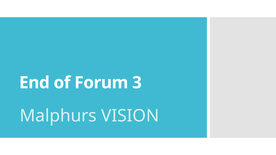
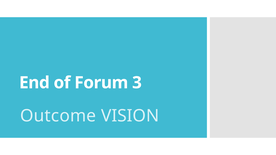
Malphurs: Malphurs -> Outcome (58, 116)
